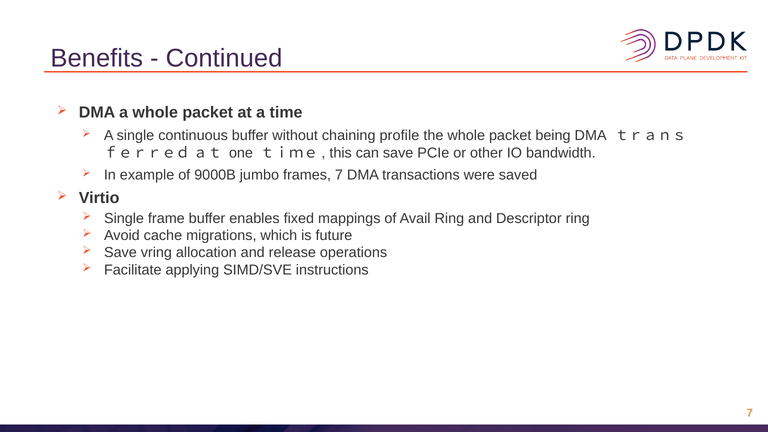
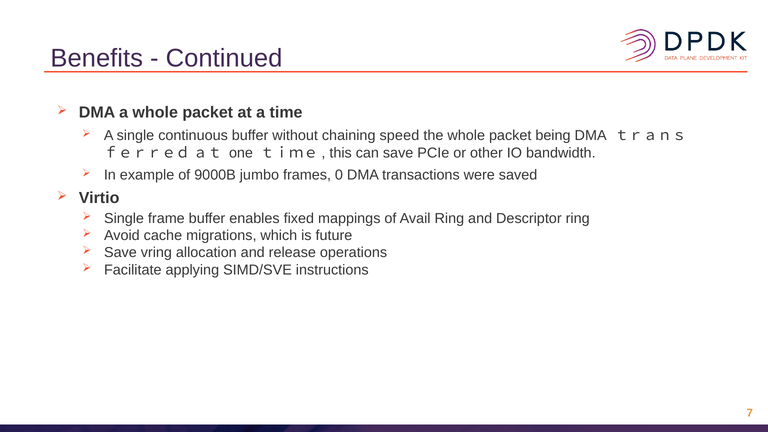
profile: profile -> speed (399, 136)
frames 7: 7 -> 0 (339, 175)
